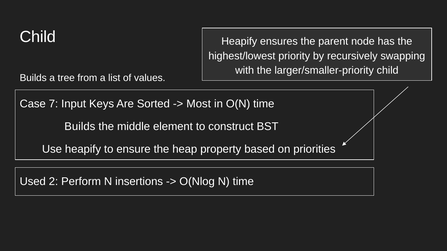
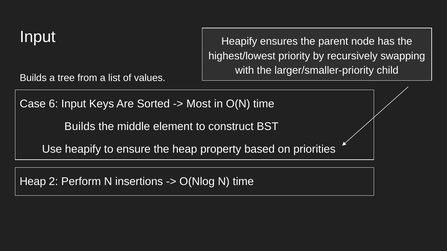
Child: Child -> Input (38, 37)
7: 7 -> 6 (53, 104)
Used: Used -> Heap (33, 182)
